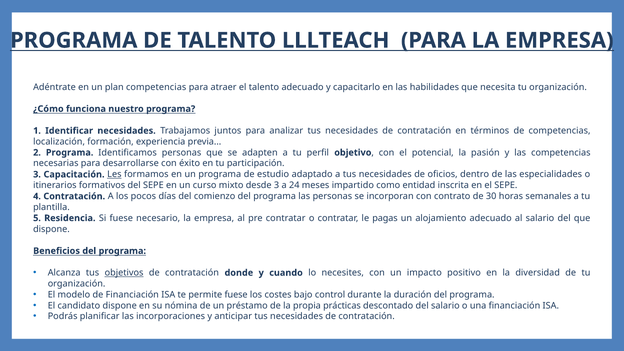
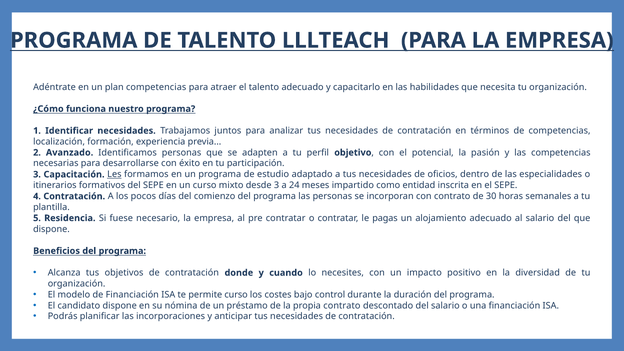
2 Programa: Programa -> Avanzado (70, 153)
objetivos underline: present -> none (124, 273)
permite fuese: fuese -> curso (236, 295)
propia prácticas: prácticas -> contrato (342, 306)
